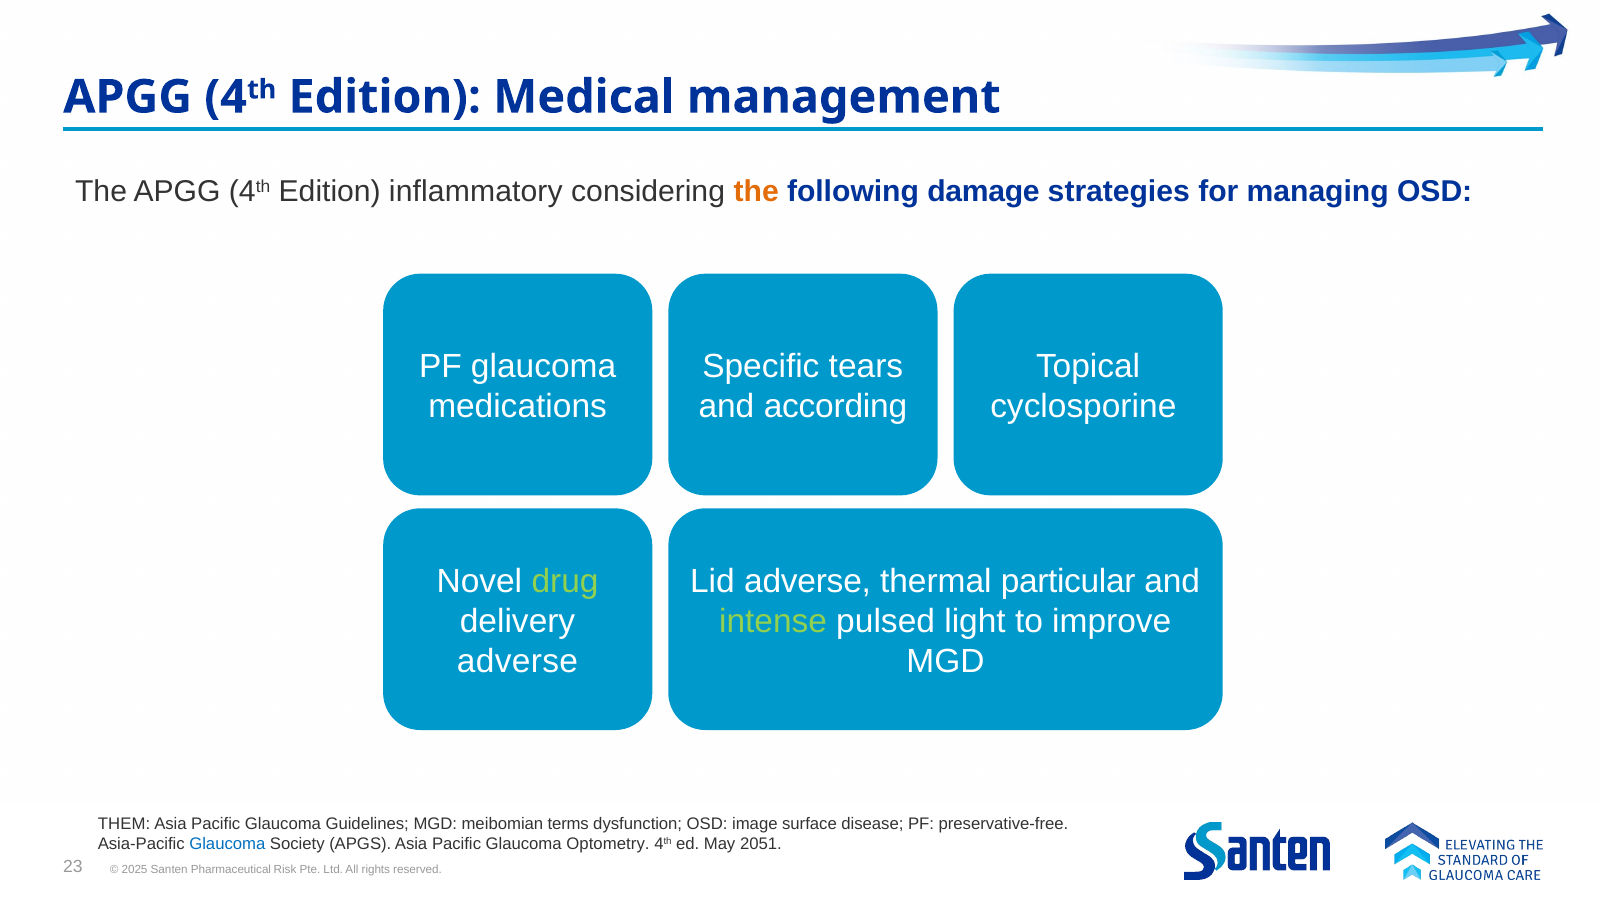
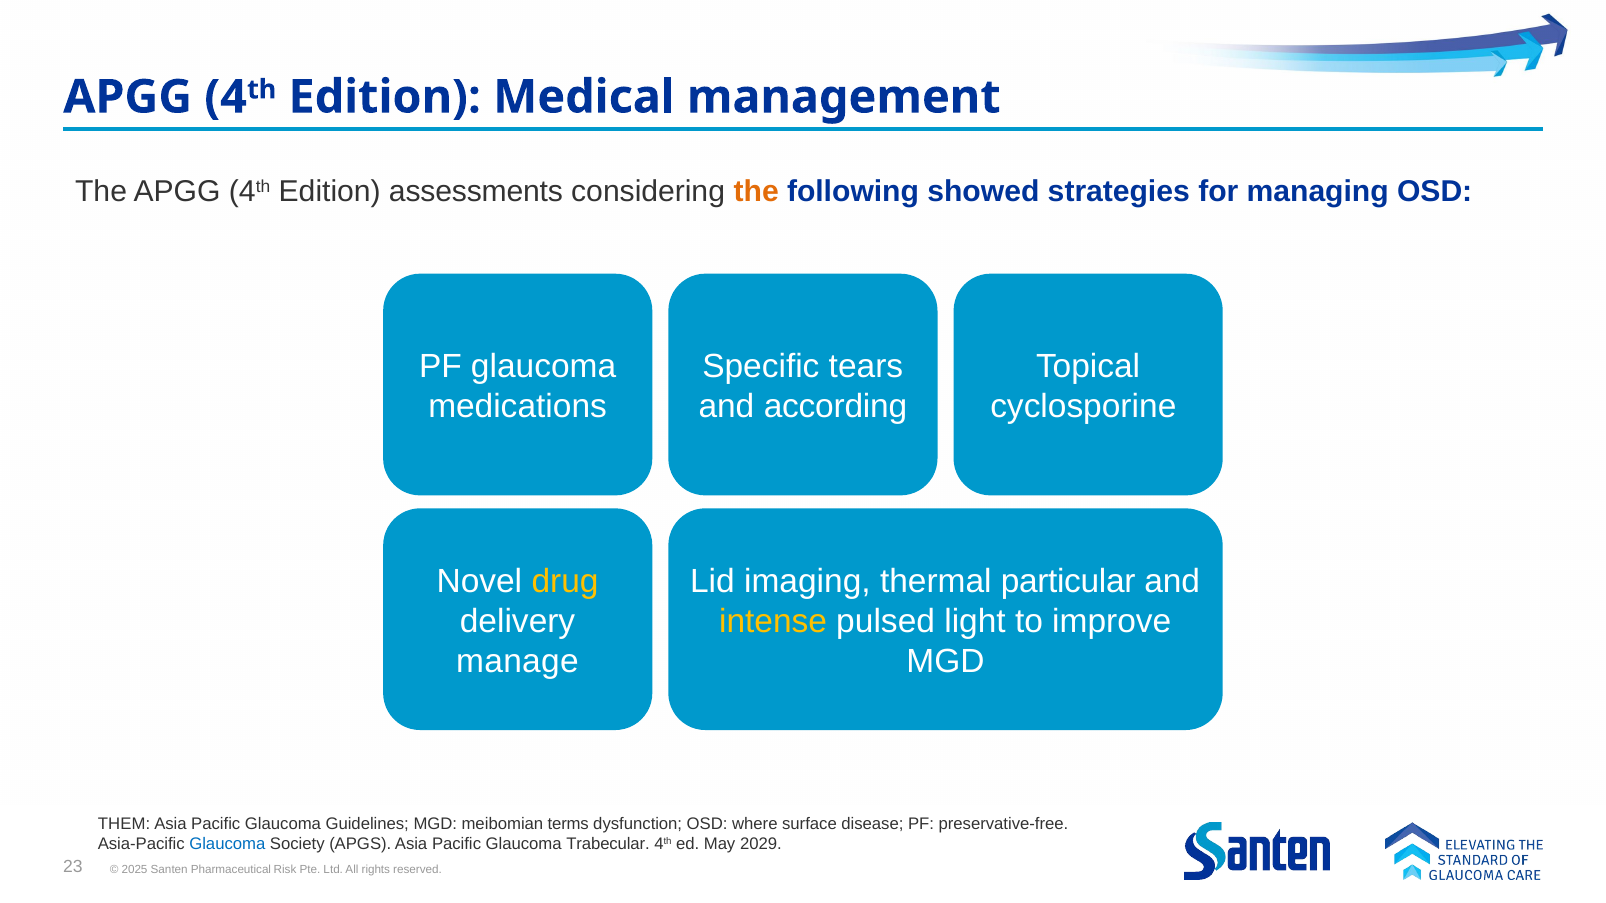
inflammatory: inflammatory -> assessments (476, 192)
damage: damage -> showed (983, 192)
drug colour: light green -> yellow (565, 582)
Lid adverse: adverse -> imaging (807, 582)
intense colour: light green -> yellow (773, 622)
adverse: adverse -> manage (517, 662)
image: image -> where (755, 824)
Optometry: Optometry -> Trabecular (608, 844)
2051: 2051 -> 2029 (761, 844)
